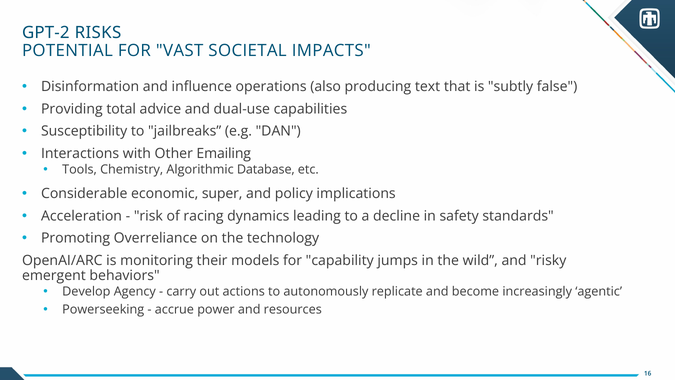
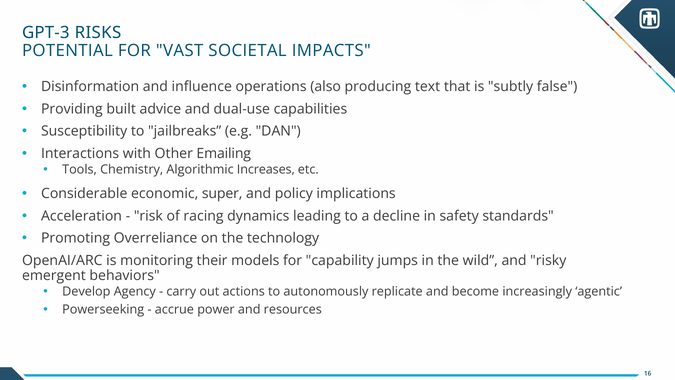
GPT-2: GPT-2 -> GPT-3 (46, 32)
total: total -> built (121, 109)
Database: Database -> Increases (266, 169)
